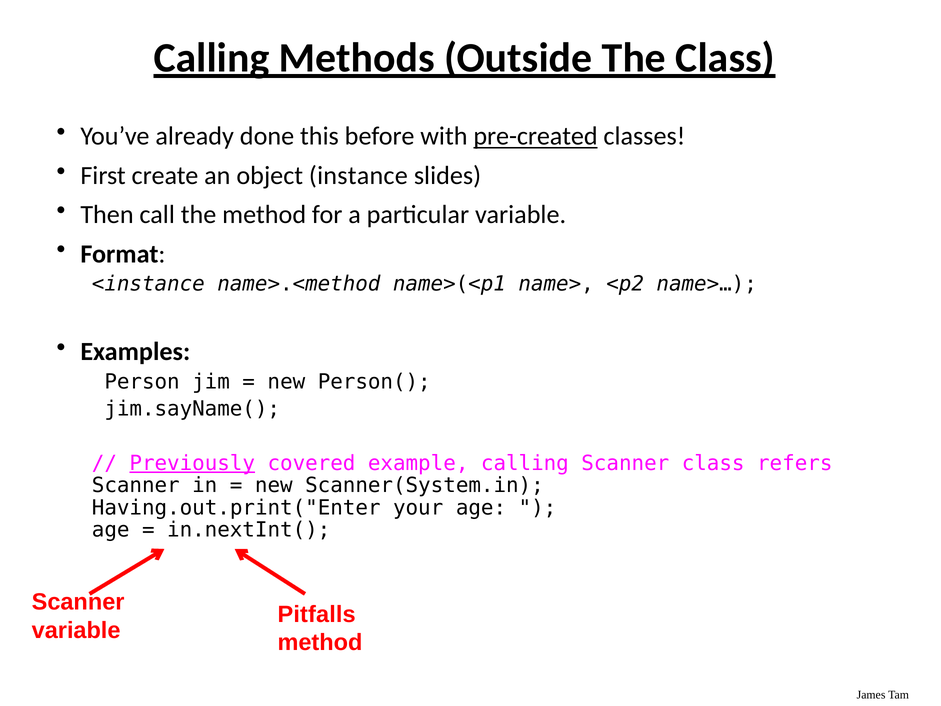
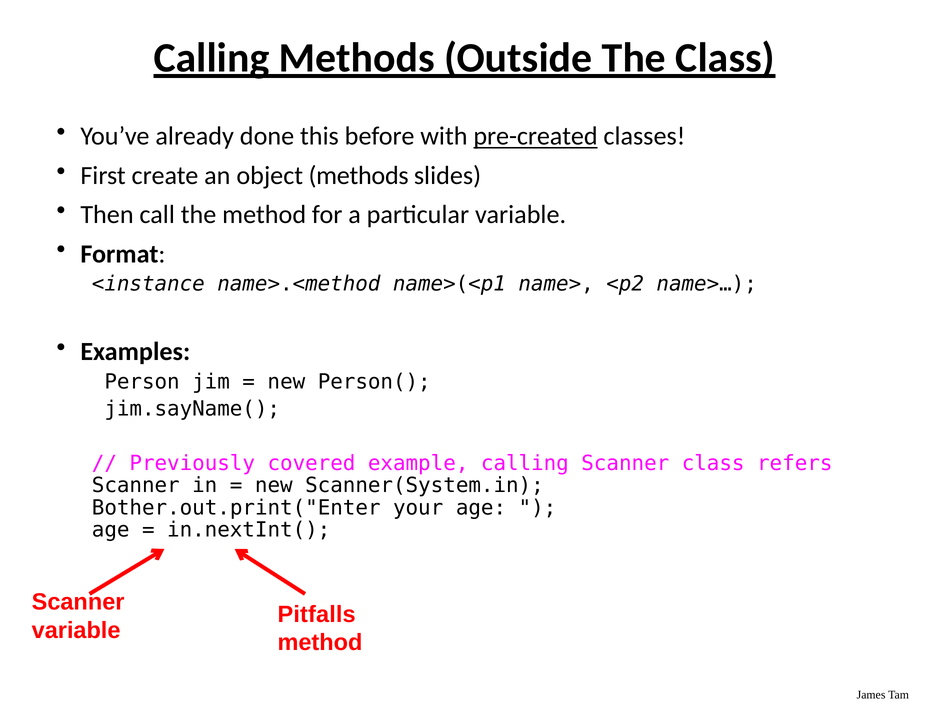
object instance: instance -> methods (359, 176)
Previously underline: present -> none (192, 463)
Having.out.print("Enter: Having.out.print("Enter -> Bother.out.print("Enter (236, 508)
